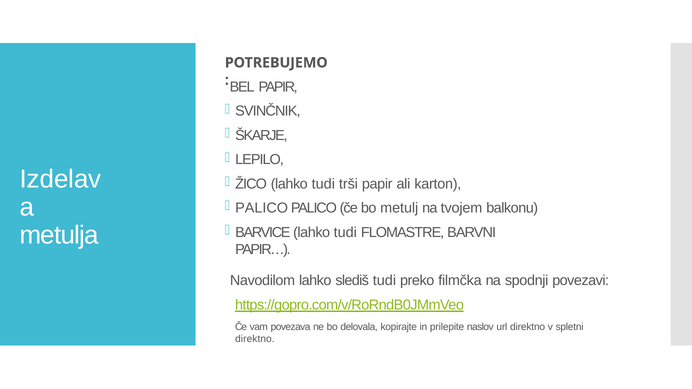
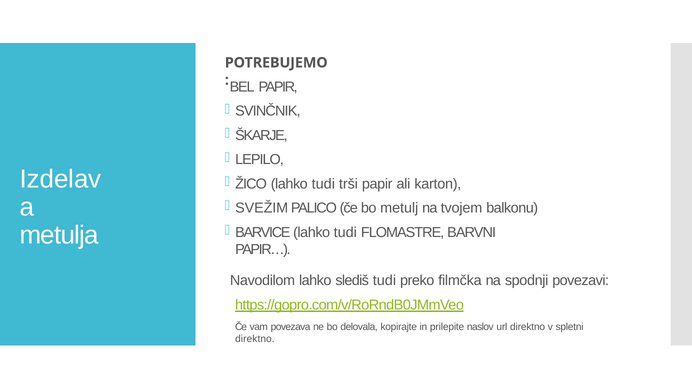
PALICO: PALICO -> SVEŽIM (262, 208)
